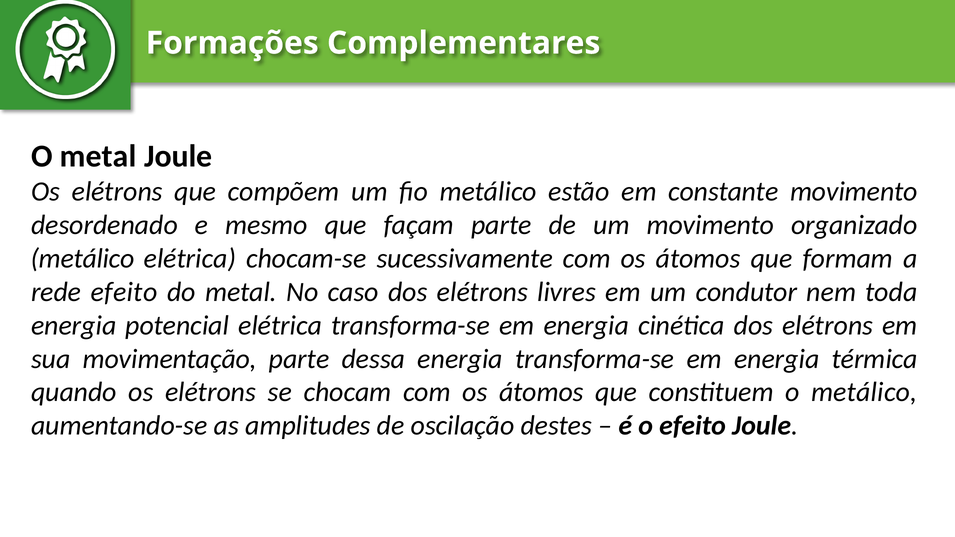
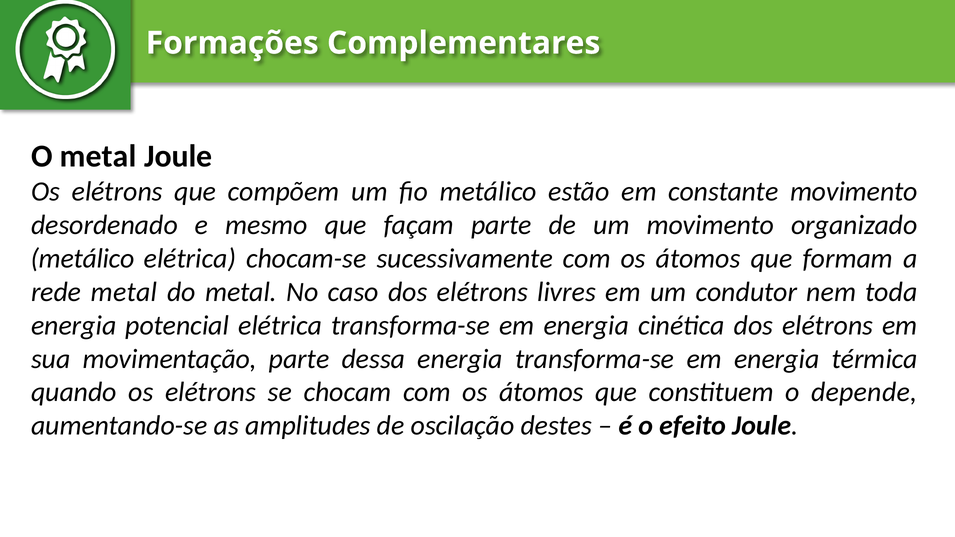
rede efeito: efeito -> metal (124, 292)
o metálico: metálico -> depende (864, 392)
